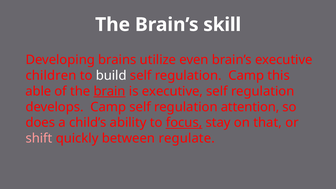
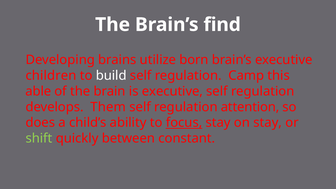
skill: skill -> find (222, 25)
even: even -> born (194, 60)
brain underline: present -> none (110, 91)
develops Camp: Camp -> Them (108, 107)
on that: that -> stay (268, 123)
shift colour: pink -> light green (39, 138)
regulate: regulate -> constant (187, 138)
